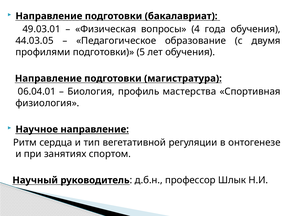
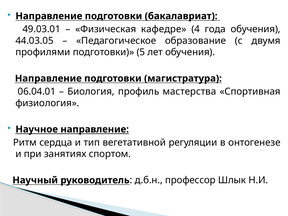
вопросы: вопросы -> кафедре (164, 29)
